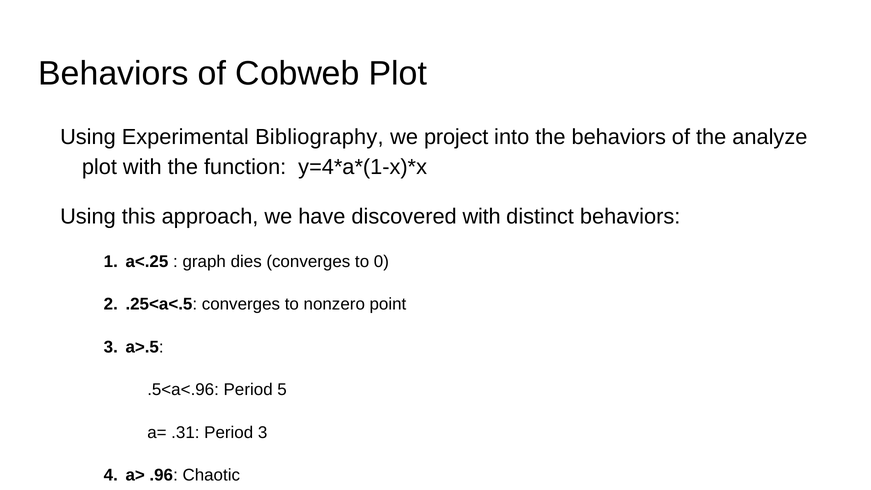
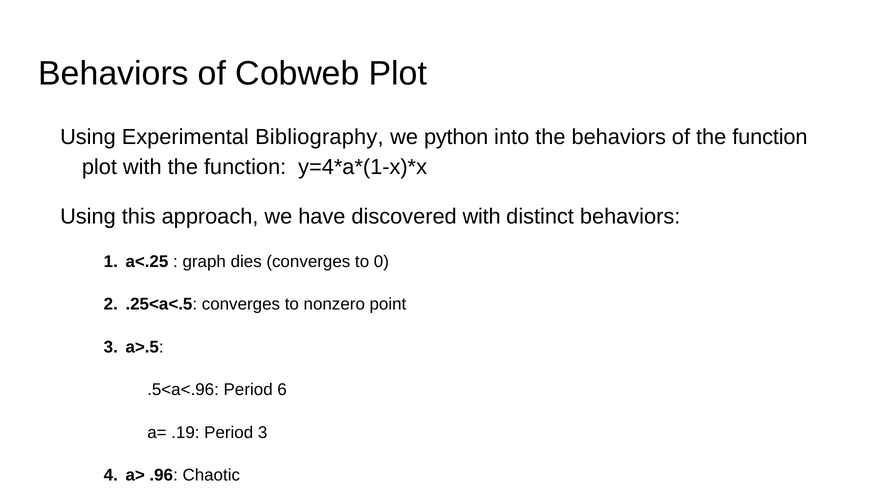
project: project -> python (456, 137)
of the analyze: analyze -> function (770, 137)
5: 5 -> 6 (282, 390)
.31: .31 -> .19 (185, 432)
